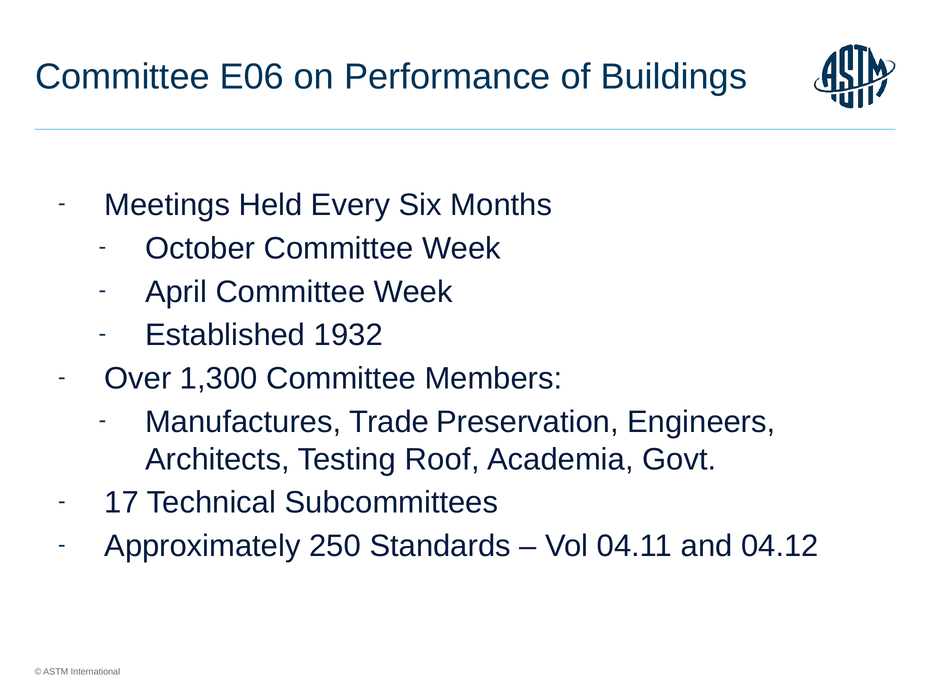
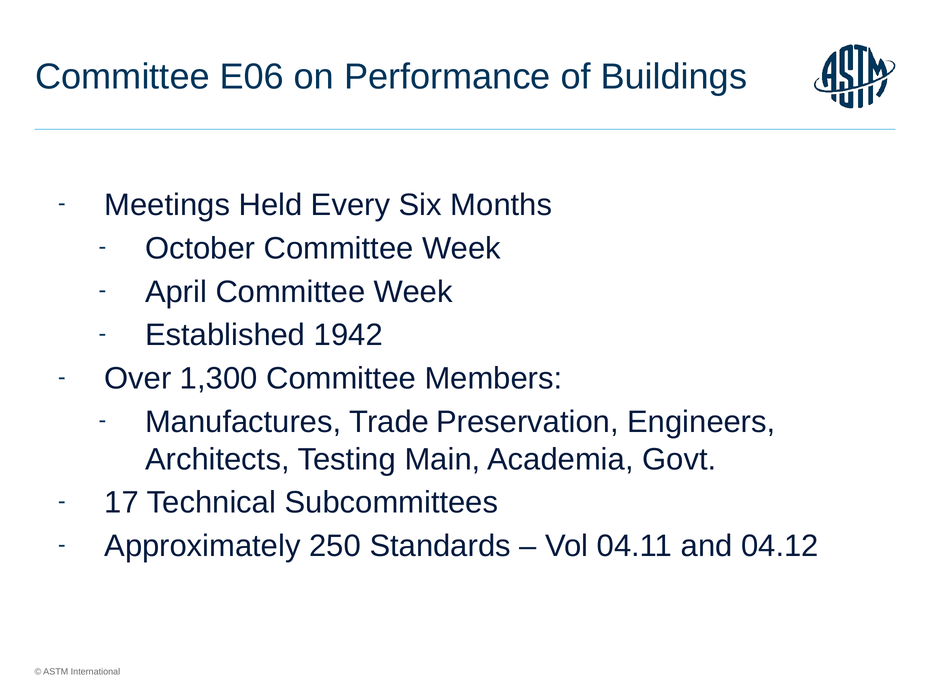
1932: 1932 -> 1942 (348, 335)
Roof: Roof -> Main (442, 459)
